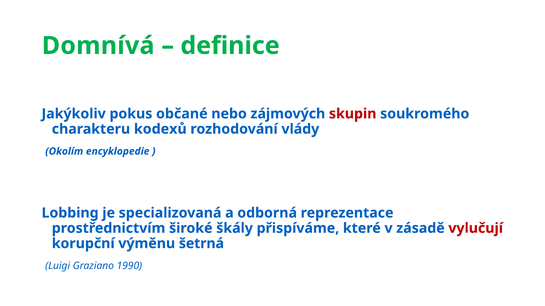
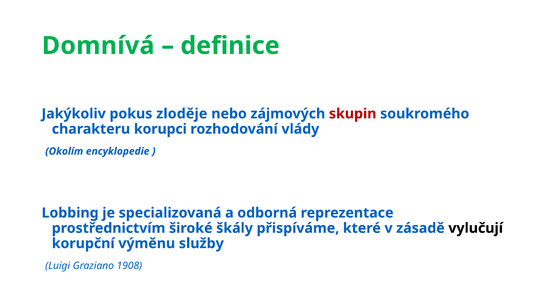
občané: občané -> zloděje (182, 114)
kodexů: kodexů -> korupci (160, 129)
vylučují colour: red -> black (476, 229)
šetrná: šetrná -> služby (201, 244)
1990: 1990 -> 1908 (129, 266)
